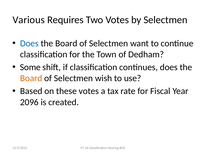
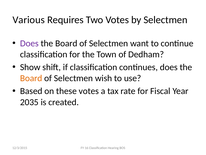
Does colour: blue -> purple (29, 43)
Some: Some -> Show (30, 67)
2096: 2096 -> 2035 (29, 102)
